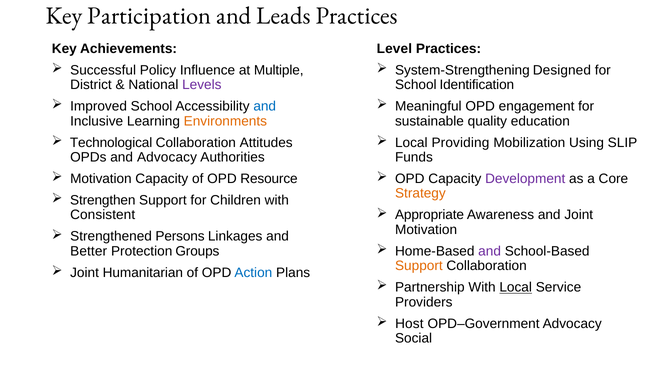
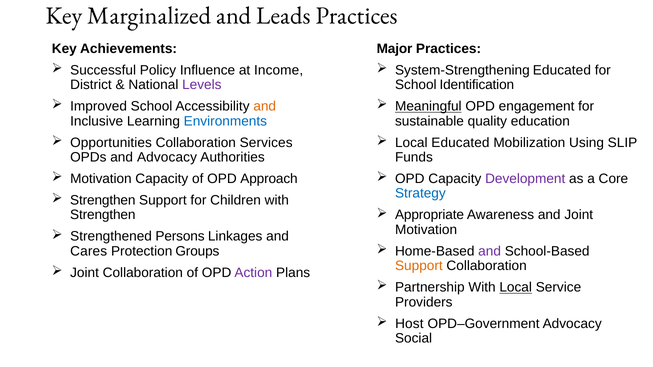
Participation: Participation -> Marginalized (149, 16)
Level: Level -> Major (395, 49)
Multiple: Multiple -> Income (279, 70)
System-Strengthening Designed: Designed -> Educated (562, 70)
and colour: blue -> orange (265, 106)
Meaningful underline: none -> present (428, 106)
Environments colour: orange -> blue (225, 121)
Technological: Technological -> Opportunities (111, 143)
Attitudes: Attitudes -> Services (266, 143)
Local Providing: Providing -> Educated (460, 143)
Resource: Resource -> Approach (269, 179)
Strategy colour: orange -> blue (420, 194)
Consistent: Consistent -> Strengthen (103, 215)
Better: Better -> Cares (89, 251)
Joint Humanitarian: Humanitarian -> Collaboration (143, 273)
Action colour: blue -> purple (253, 273)
